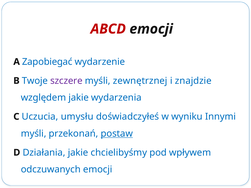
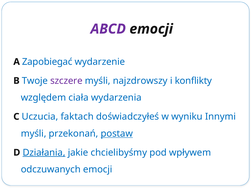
ABCD colour: red -> purple (108, 29)
zewnętrznej: zewnętrznej -> najzdrowszy (140, 81)
znajdzie: znajdzie -> konflikty (193, 81)
względem jakie: jakie -> ciała (79, 98)
umysłu: umysłu -> faktach (77, 117)
Działania underline: none -> present (44, 153)
